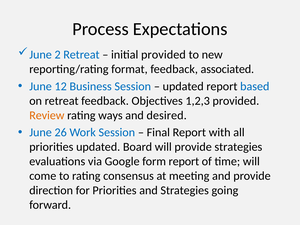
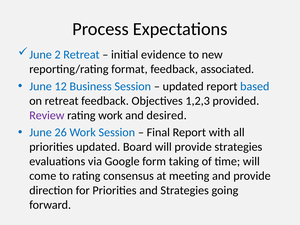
initial provided: provided -> evidence (163, 55)
Review colour: orange -> purple (47, 115)
rating ways: ways -> work (110, 115)
form report: report -> taking (184, 161)
